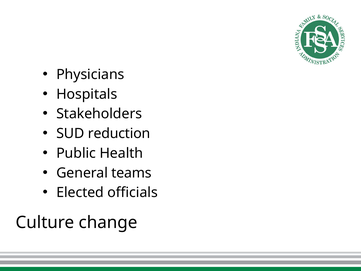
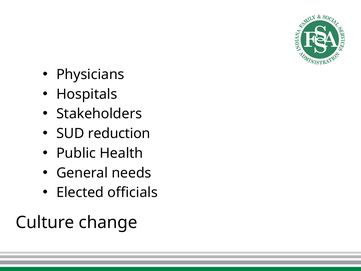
teams: teams -> needs (131, 173)
